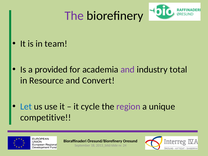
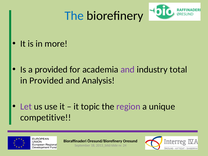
The colour: purple -> blue (74, 16)
team: team -> more (56, 44)
in Resource: Resource -> Provided (46, 81)
Convert: Convert -> Analysis (98, 81)
Let colour: blue -> purple (26, 107)
cycle: cycle -> topic (90, 107)
